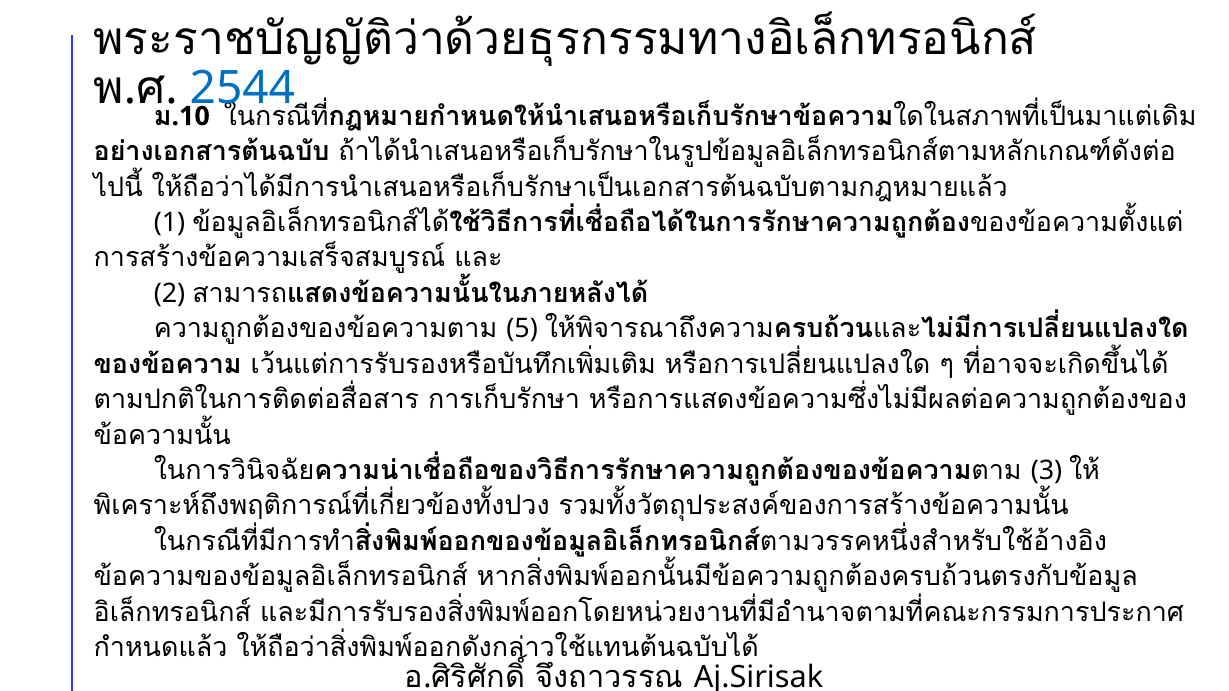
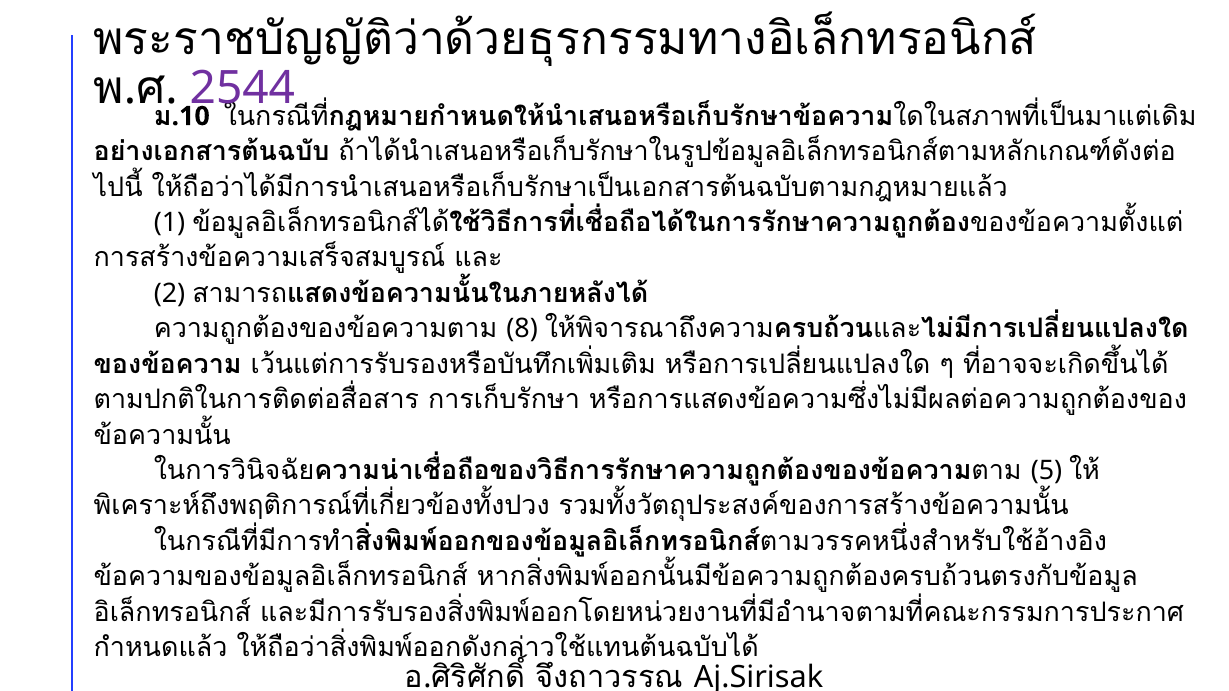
2544 colour: blue -> purple (242, 89)
5: 5 -> 8 (522, 329)
3: 3 -> 5 (1046, 471)
